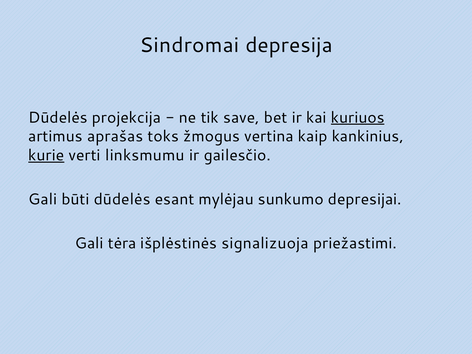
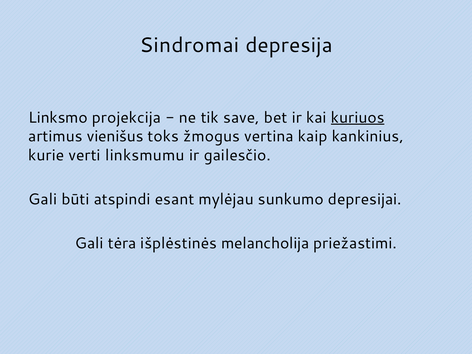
Dūdelės: Dūdelės -> Linksmo (58, 118)
aprašas: aprašas -> vienišus (115, 136)
kurie underline: present -> none (46, 155)
būti dūdelės: dūdelės -> atspindi (122, 199)
signalizuoja: signalizuoja -> melancholija (265, 243)
